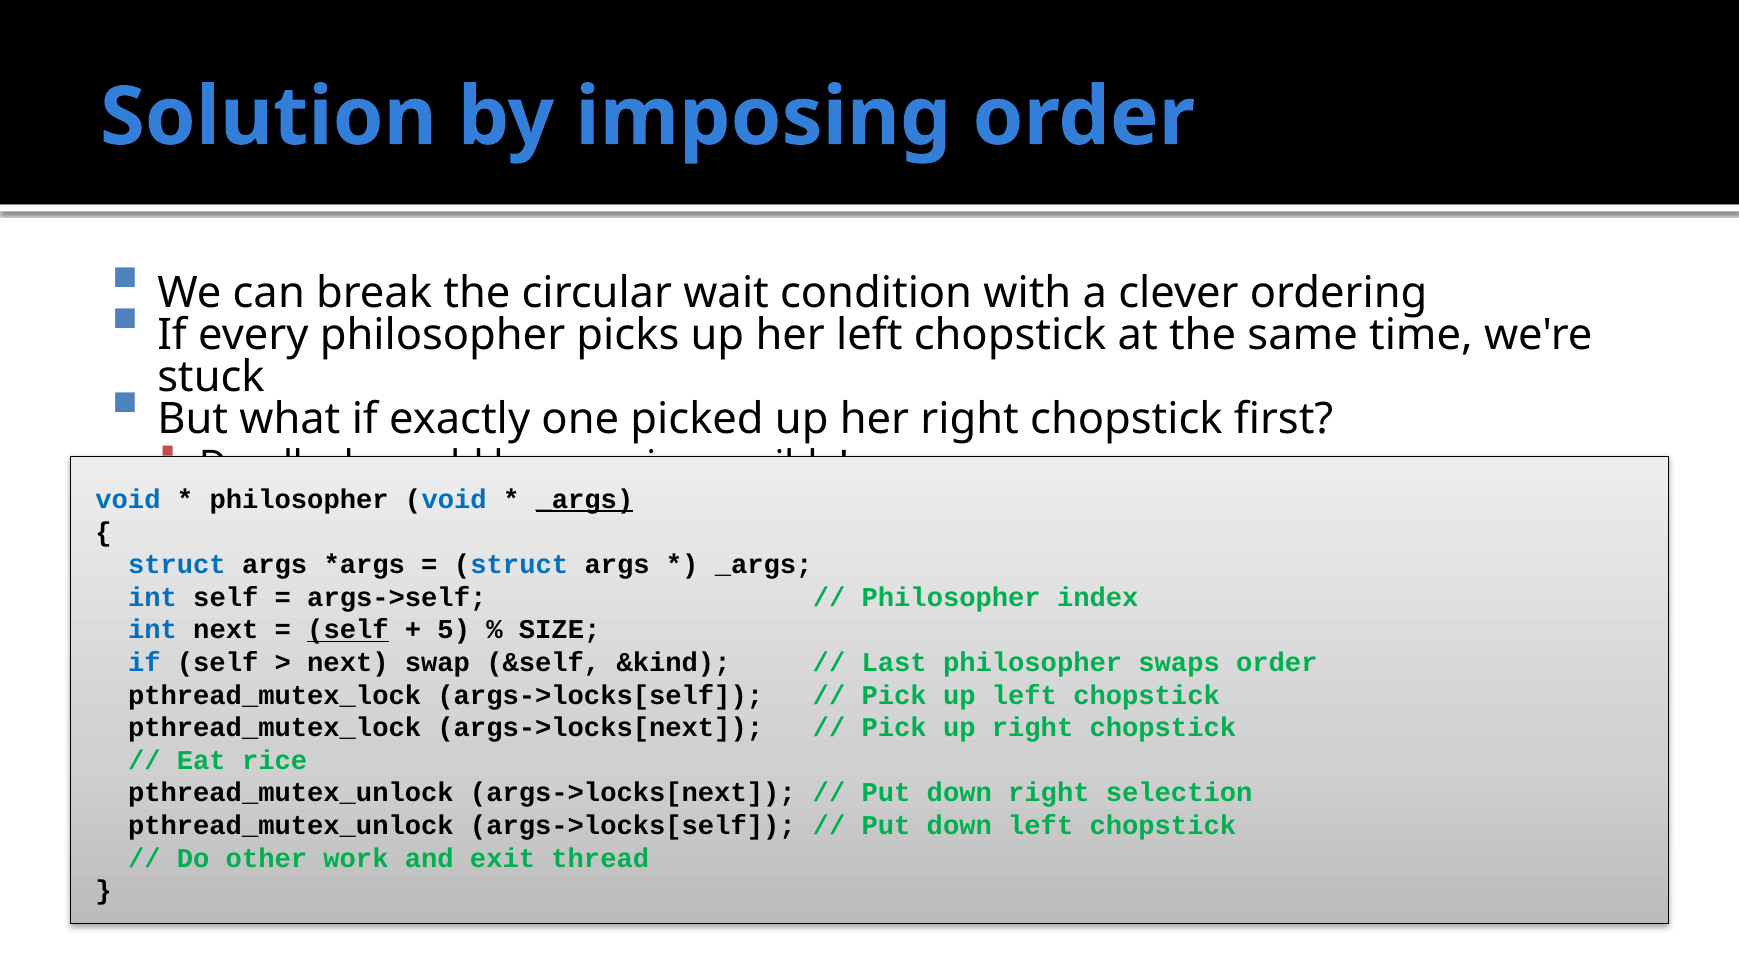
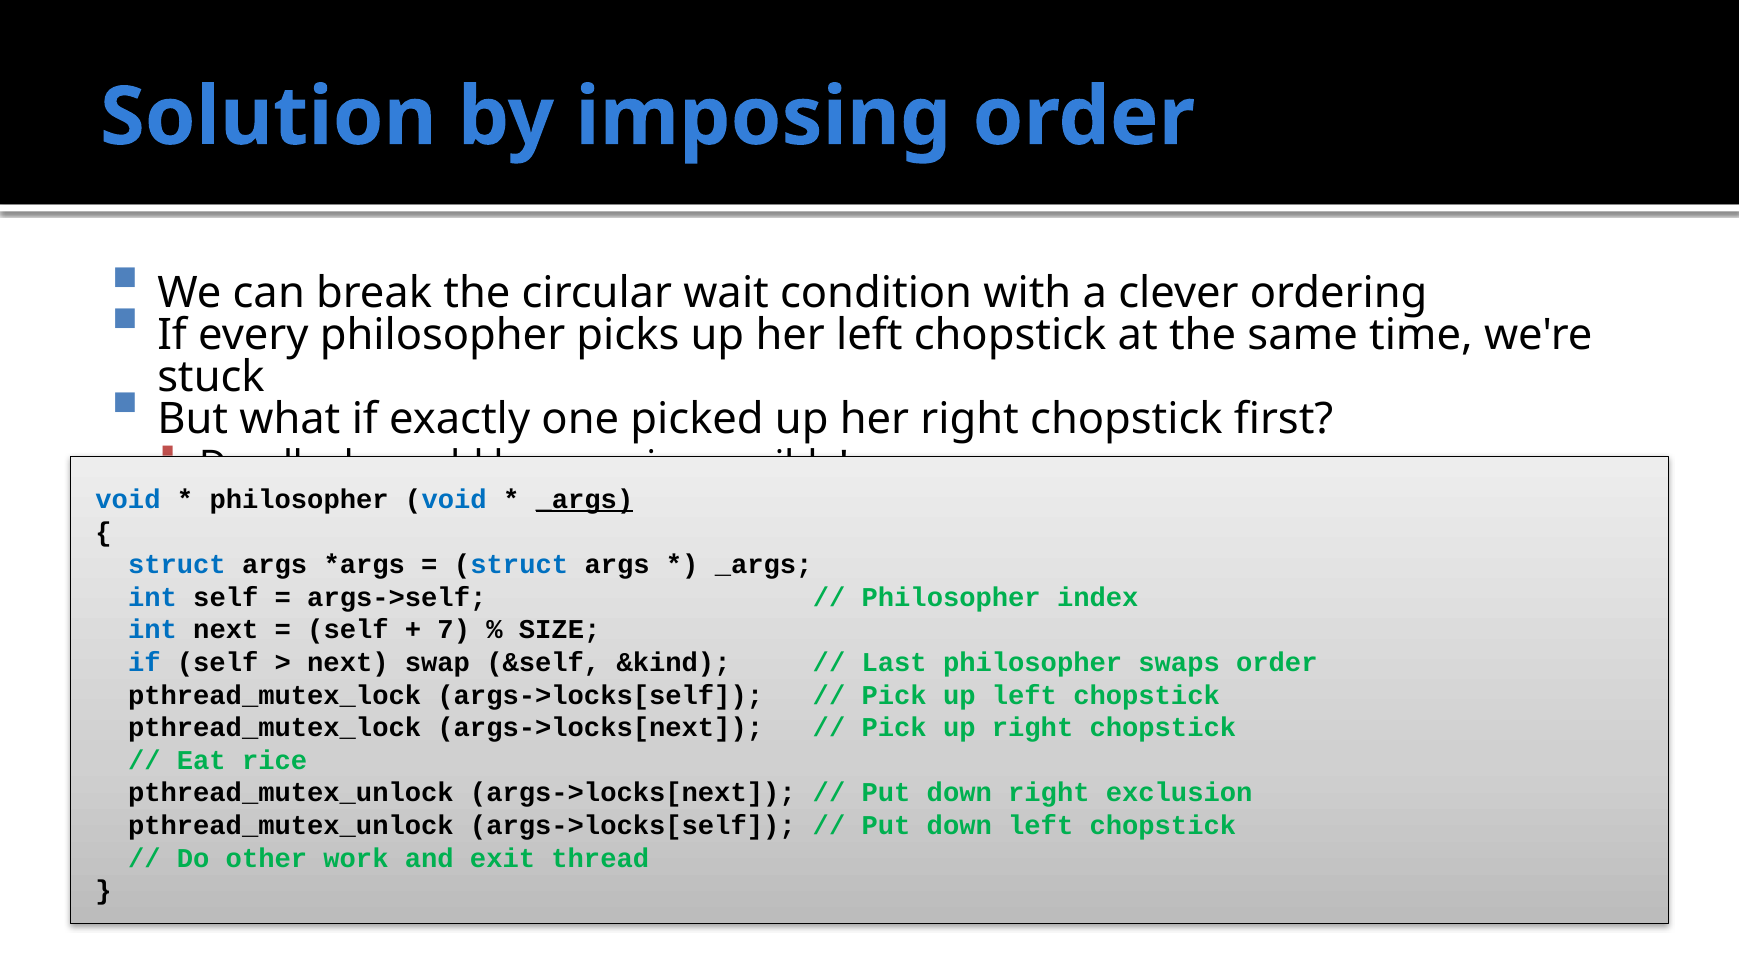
self underline: present -> none (348, 630)
5: 5 -> 7 (454, 630)
selection: selection -> exclusion (1179, 793)
